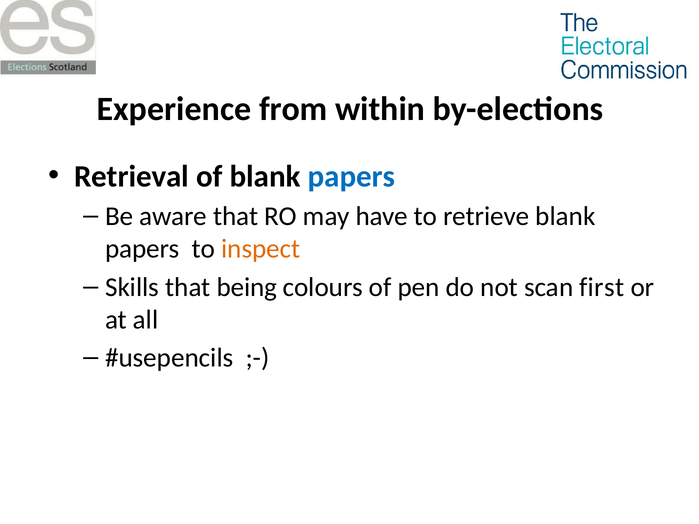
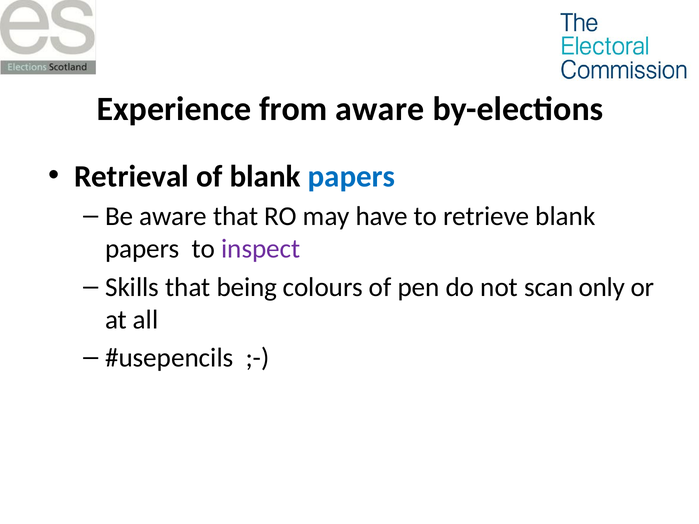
from within: within -> aware (380, 109)
inspect colour: orange -> purple (261, 249)
first: first -> only (602, 287)
